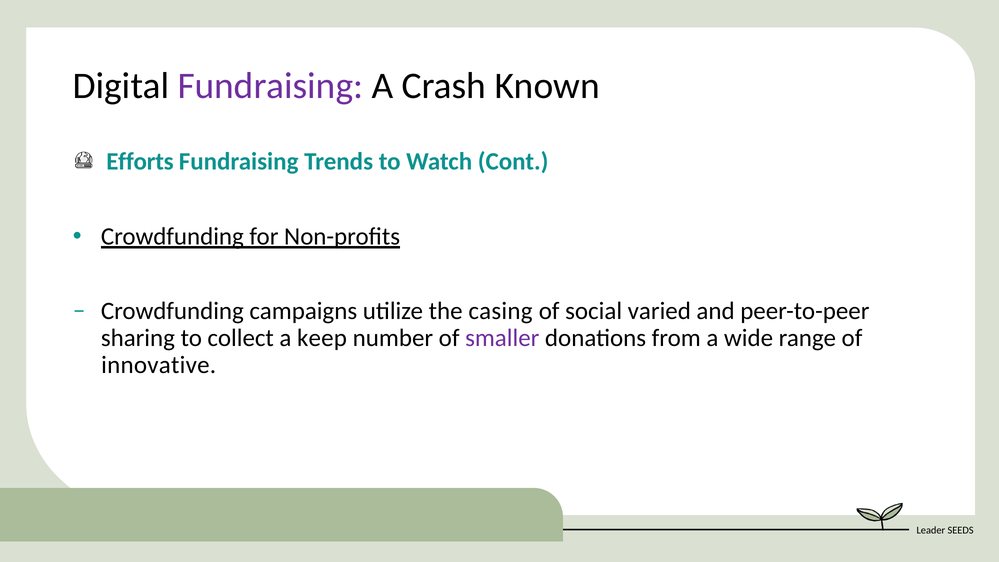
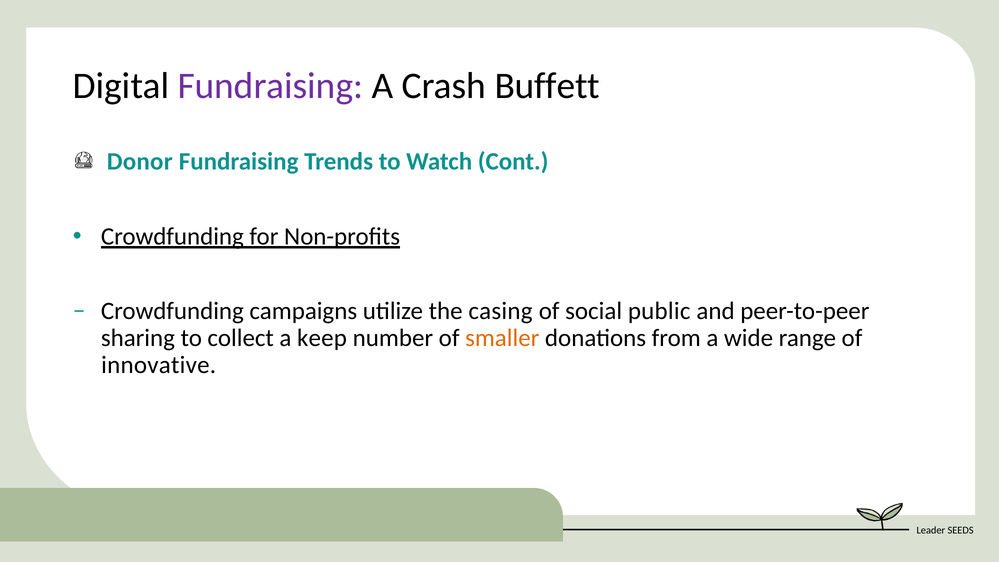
Known: Known -> Buffett (547, 86)
Efforts: Efforts -> Donor (140, 162)
varied: varied -> public (659, 311)
smaller colour: purple -> orange (502, 338)
